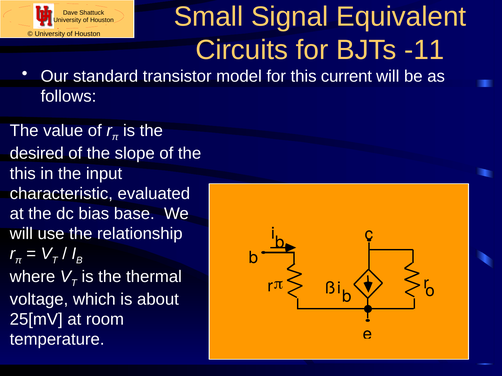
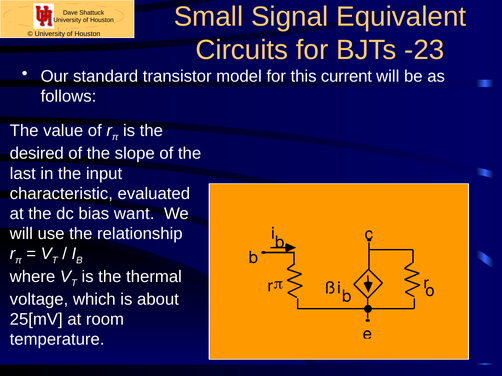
-11: -11 -> -23 (424, 50)
this: this -> last (23, 174)
base: base -> want (134, 214)
